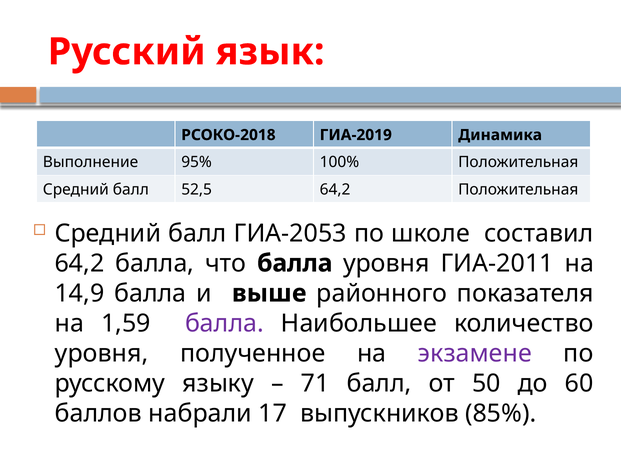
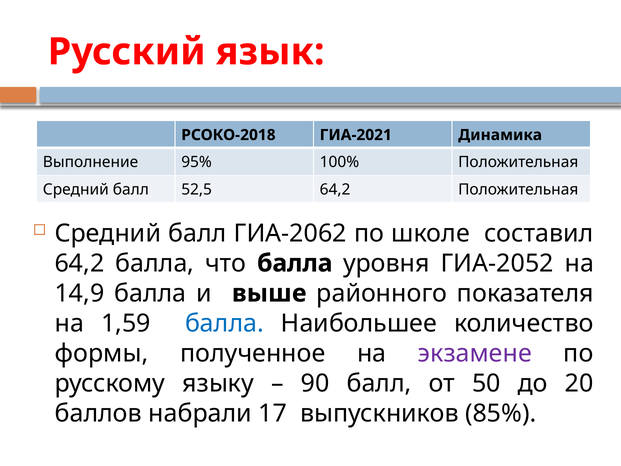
ГИА-2019: ГИА-2019 -> ГИА-2021 (356, 135)
ГИА-2053: ГИА-2053 -> ГИА-2062 (290, 233)
ГИА-2011: ГИА-2011 -> ГИА-2052 (497, 263)
балла colour: purple -> blue (224, 323)
уровня: уровня -> формы (102, 353)
71: 71 -> 90 (315, 383)
60: 60 -> 20 (579, 383)
